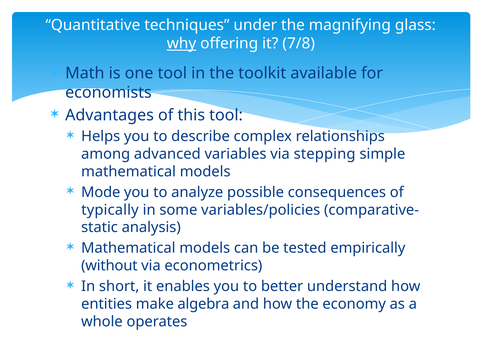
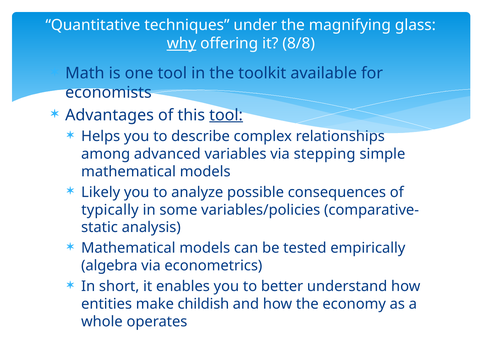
7/8: 7/8 -> 8/8 (299, 44)
tool underline: none -> present (226, 115)
Mode: Mode -> Likely (101, 192)
without: without -> algebra (109, 266)
algebra: algebra -> childish (203, 304)
